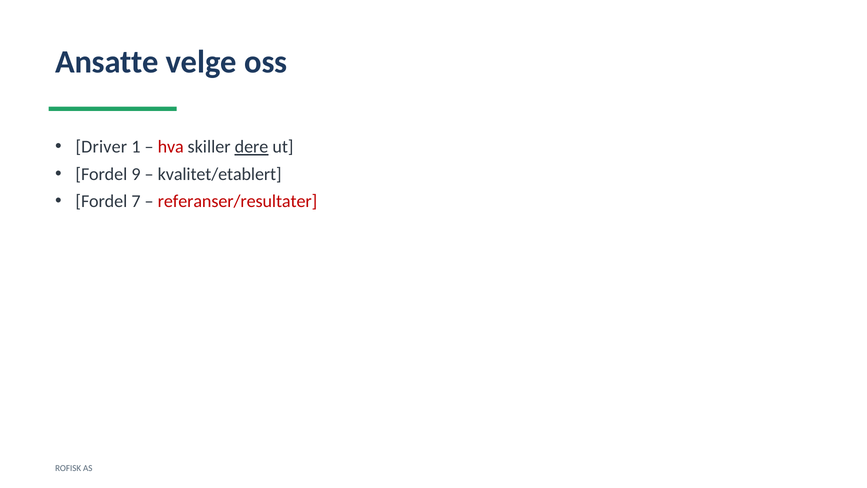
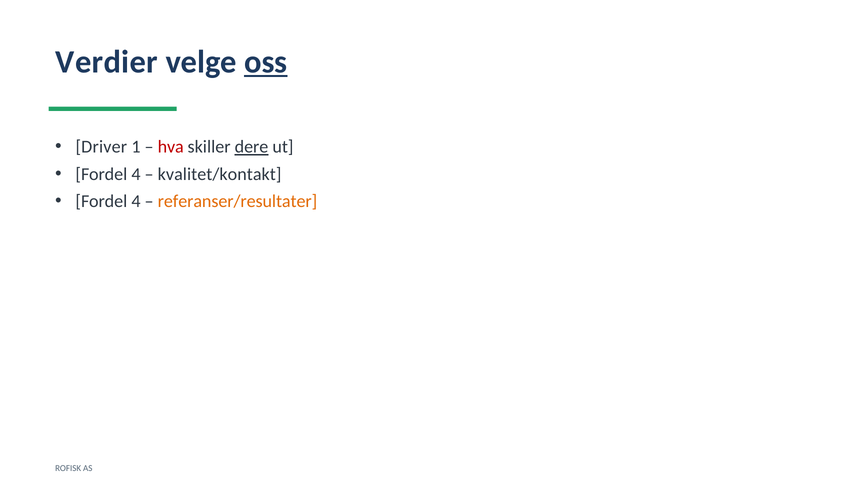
Ansatte: Ansatte -> Verdier (107, 62)
oss underline: none -> present (266, 62)
9: 9 -> 4 (136, 174)
kvalitet/etablert: kvalitet/etablert -> kvalitet/kontakt (220, 174)
7: 7 -> 4 (136, 201)
referanser/resultater colour: red -> orange (237, 201)
